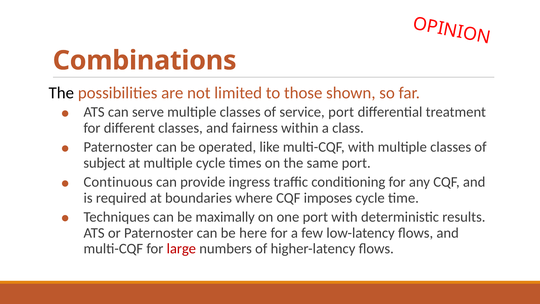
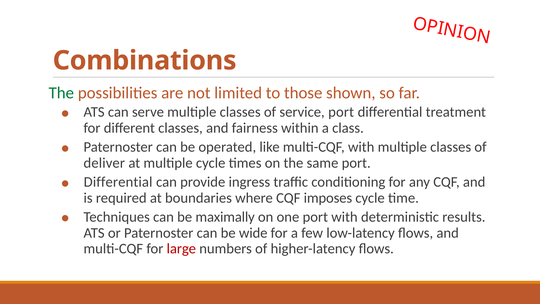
The colour: black -> green (61, 93)
subject: subject -> deliver (104, 163)
Continuous: Continuous -> Differential (118, 182)
here: here -> wide (253, 233)
